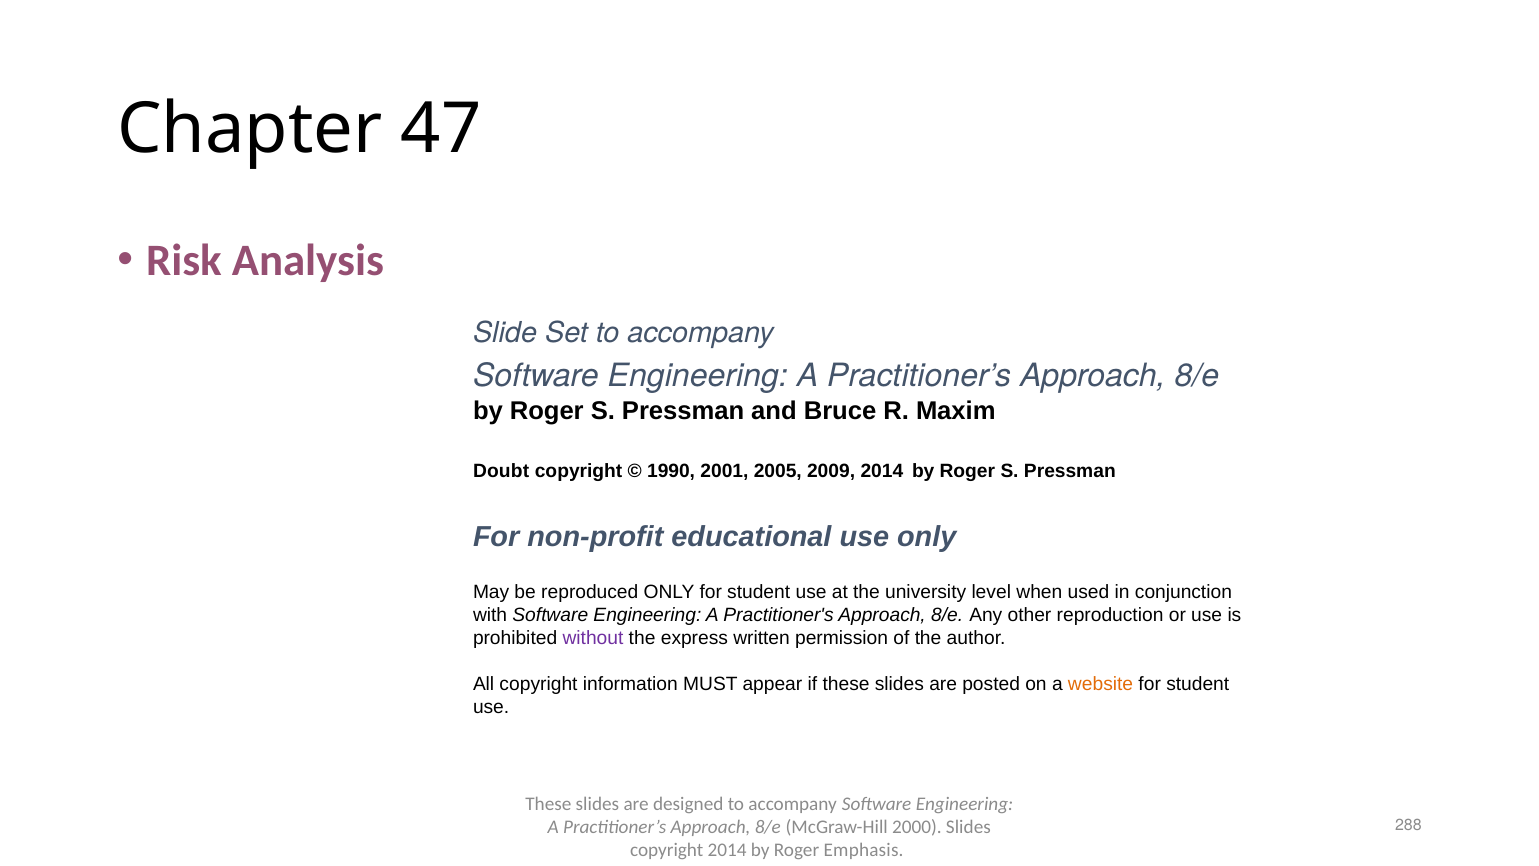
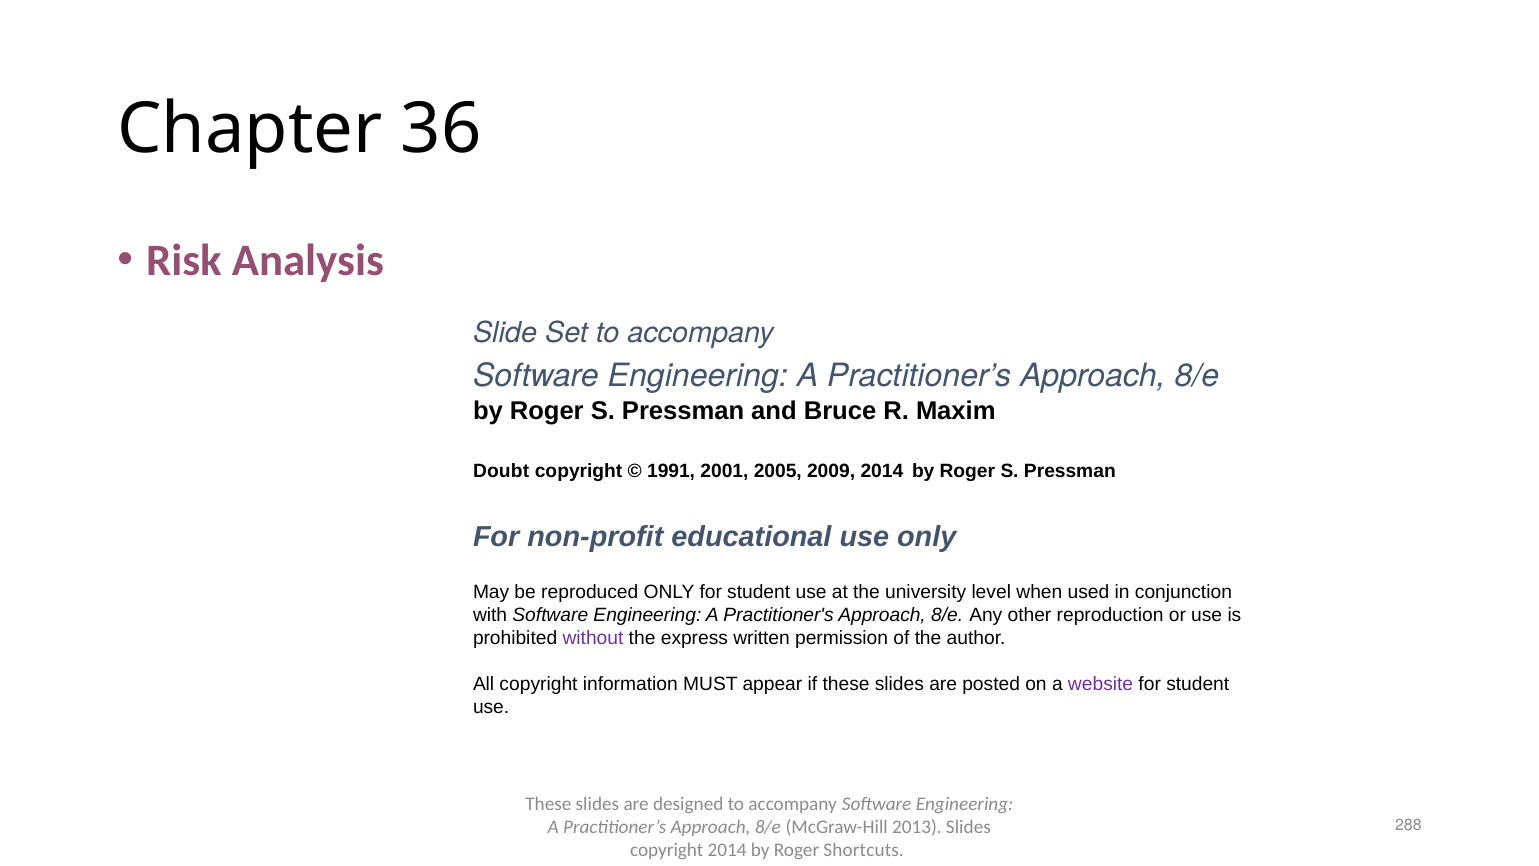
47: 47 -> 36 (441, 129)
1990: 1990 -> 1991 (671, 471)
website colour: orange -> purple (1101, 684)
2000: 2000 -> 2013 (917, 827)
Emphasis: Emphasis -> Shortcuts (864, 850)
